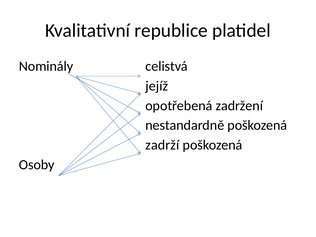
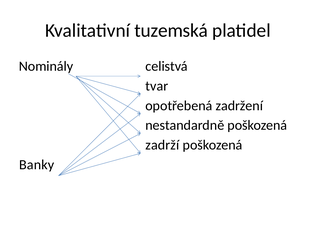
republice: republice -> tuzemská (171, 31)
jejíž: jejíž -> tvar (157, 86)
Osoby: Osoby -> Banky (37, 165)
